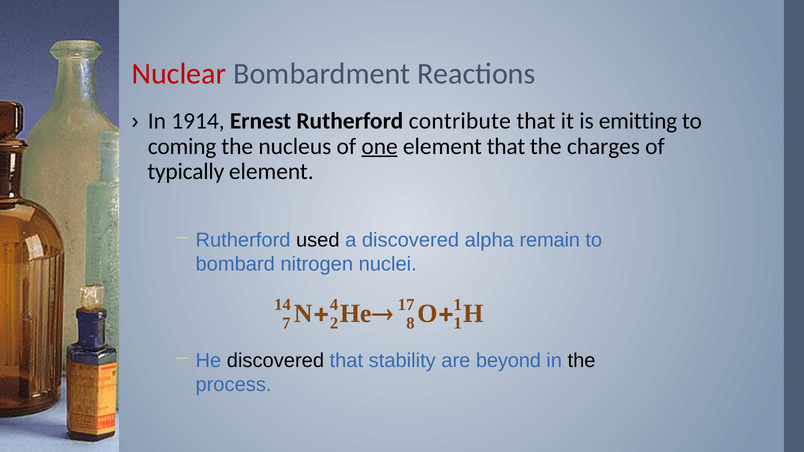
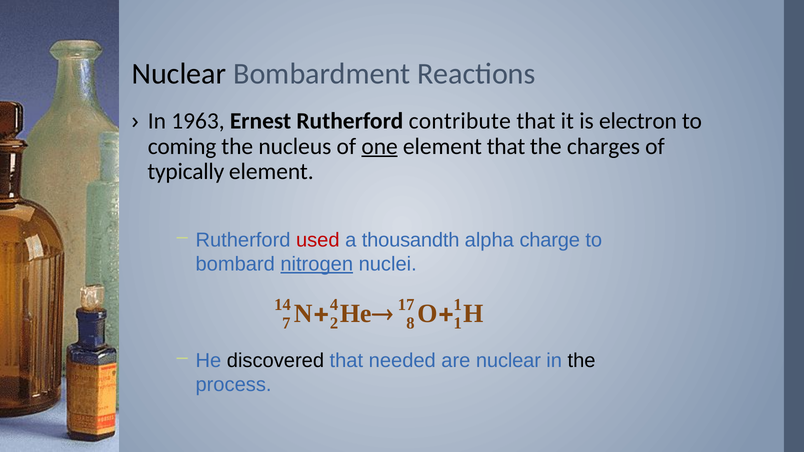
Nuclear colour: red -> black (179, 74)
1914: 1914 -> 1963 (198, 121)
emitting: emitting -> electron (638, 121)
used colour: black -> red (318, 240)
a discovered: discovered -> thousandth (411, 240)
remain: remain -> charge (550, 240)
nitrogen underline: none -> present (317, 264)
stability: stability -> needed (402, 361)
are beyond: beyond -> nuclear (508, 361)
